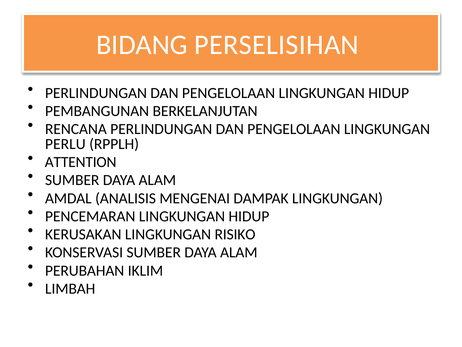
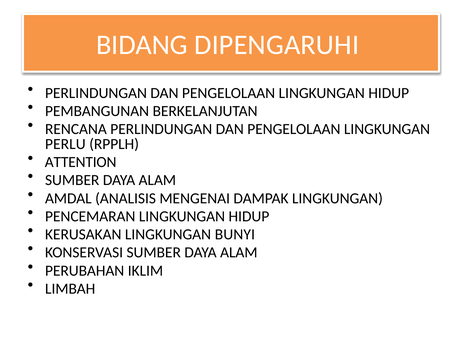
PERSELISIHAN: PERSELISIHAN -> DIPENGARUHI (277, 45)
RISIKO: RISIKO -> BUNYI (235, 234)
